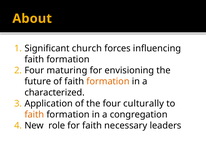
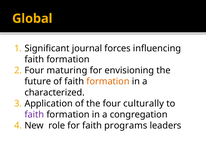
About: About -> Global (32, 19)
church: church -> journal (87, 48)
faith colour: orange -> purple (34, 114)
necessary: necessary -> programs (126, 125)
